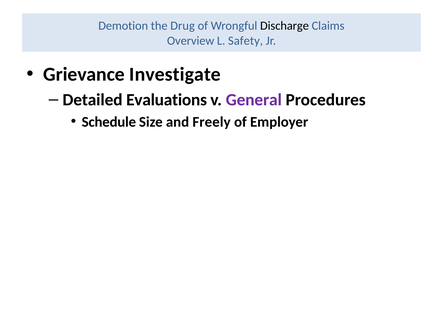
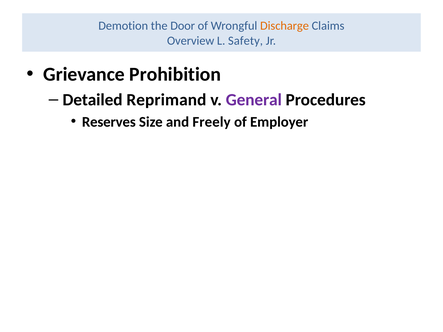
Drug: Drug -> Door (183, 26)
Discharge colour: black -> orange (285, 26)
Investigate: Investigate -> Prohibition (175, 74)
Evaluations: Evaluations -> Reprimand (166, 100)
Schedule: Schedule -> Reserves (109, 122)
